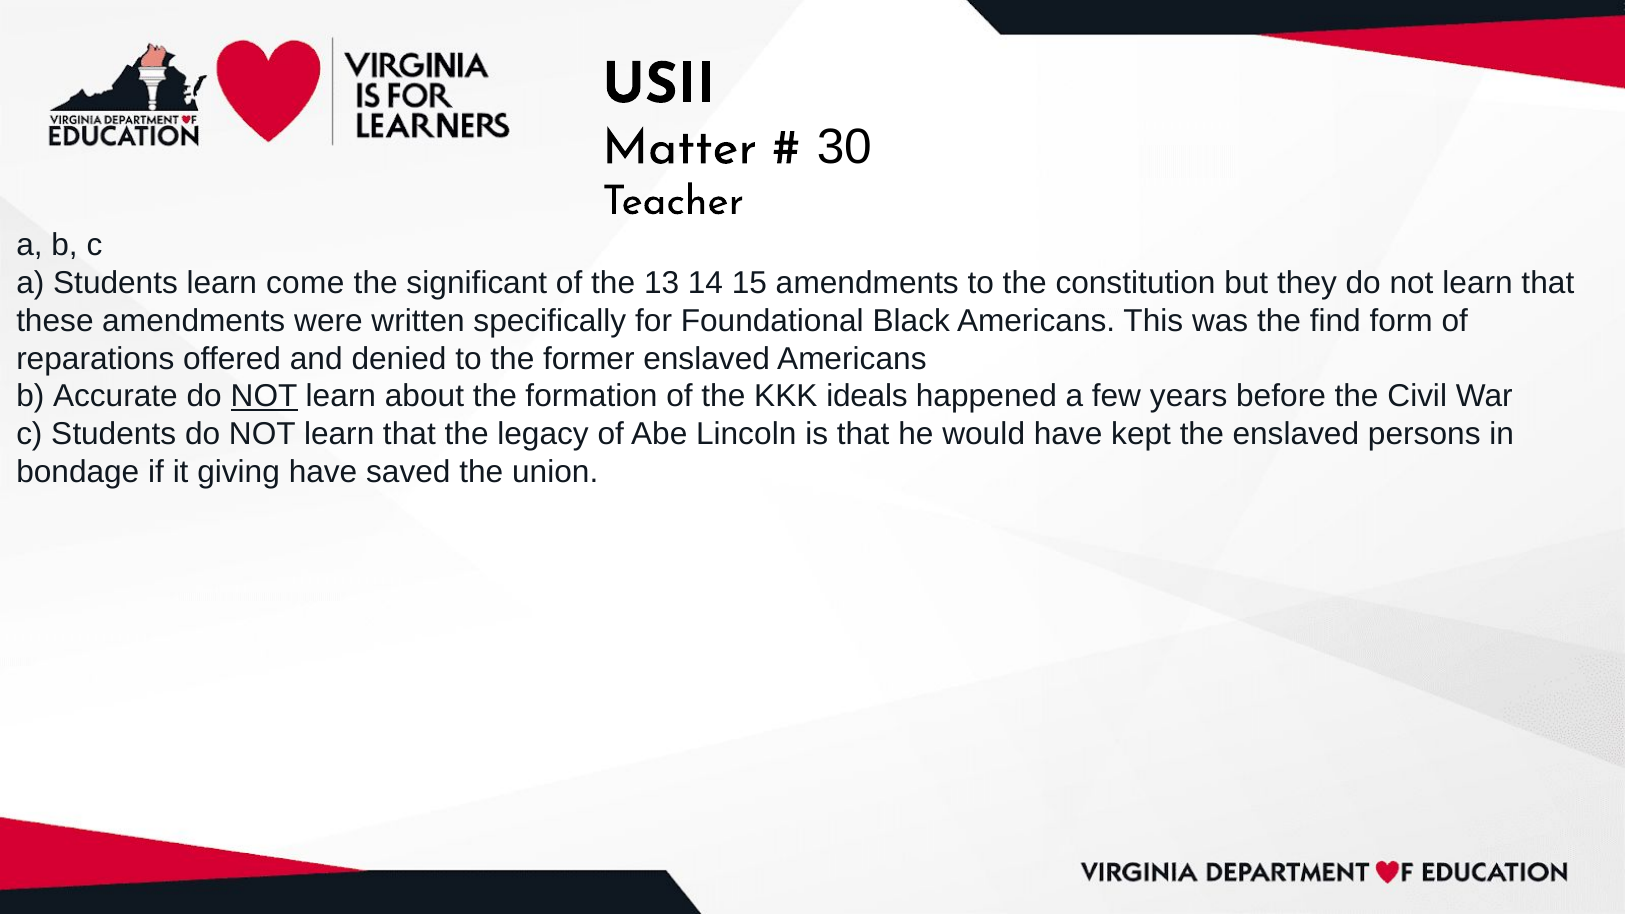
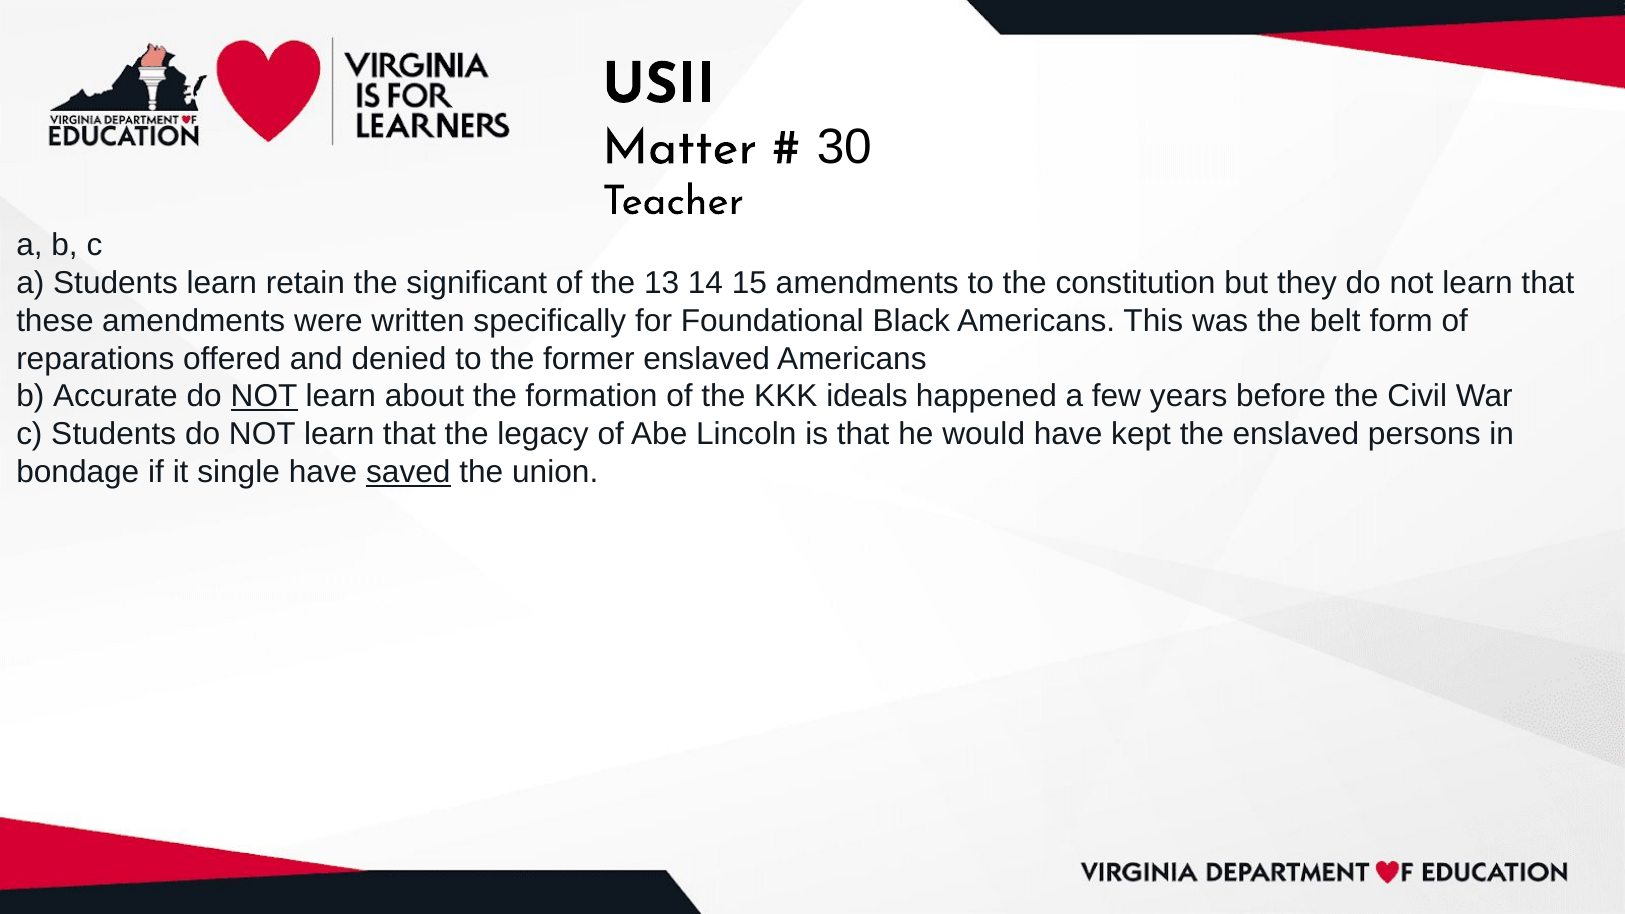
come: come -> retain (305, 283)
find: find -> belt (1335, 321)
giving: giving -> single (239, 472)
saved underline: none -> present (408, 472)
